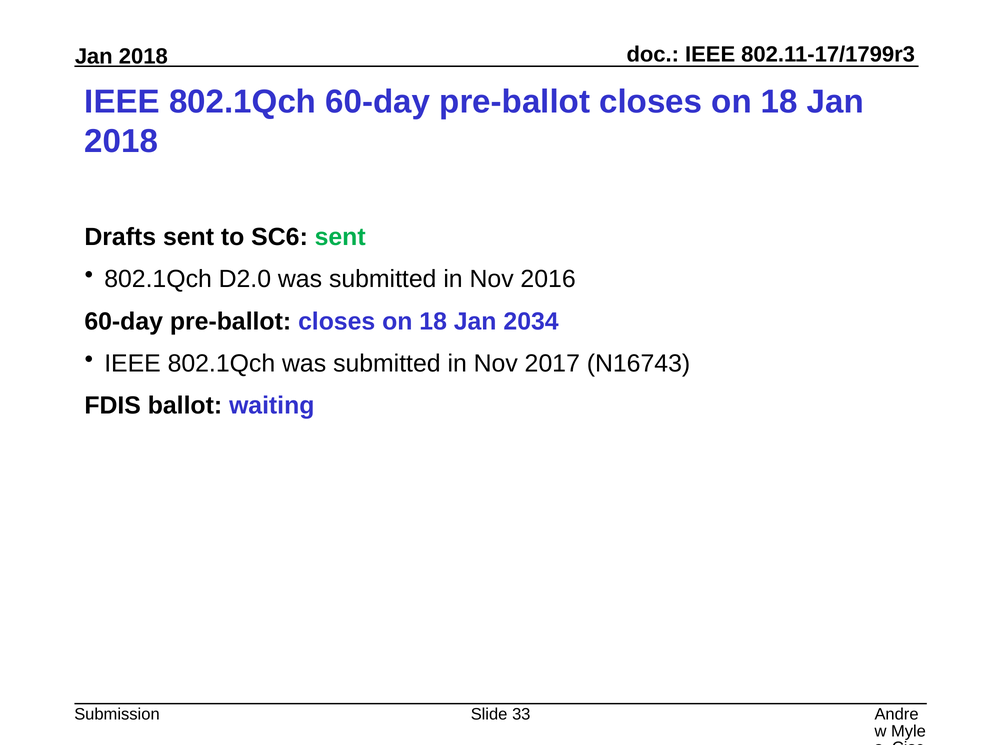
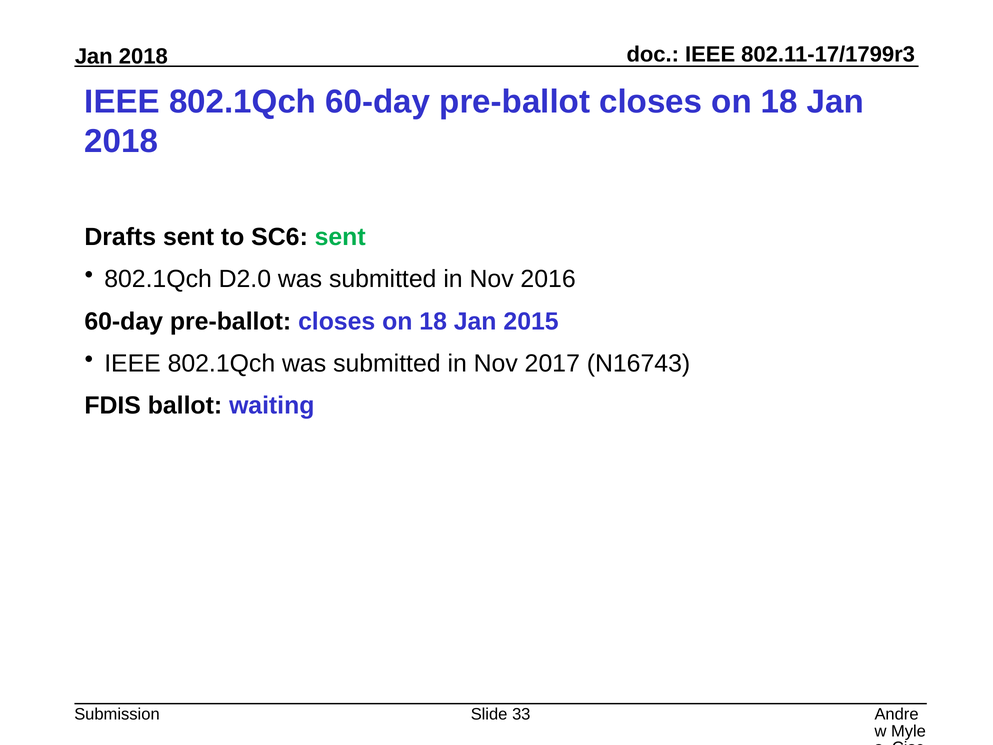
2034: 2034 -> 2015 (531, 321)
